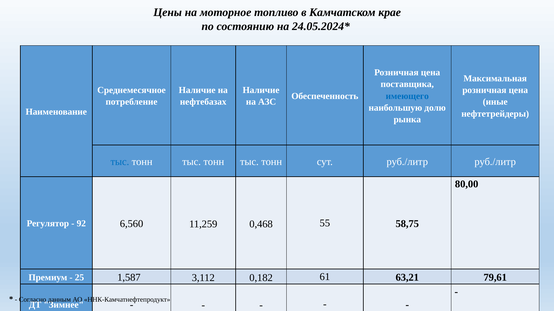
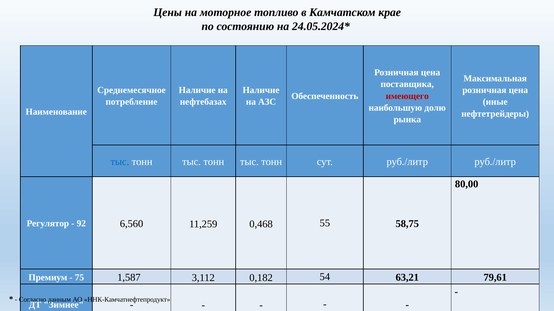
имеющего colour: blue -> red (407, 96)
25: 25 -> 75 (79, 278)
61: 61 -> 54 (325, 277)
